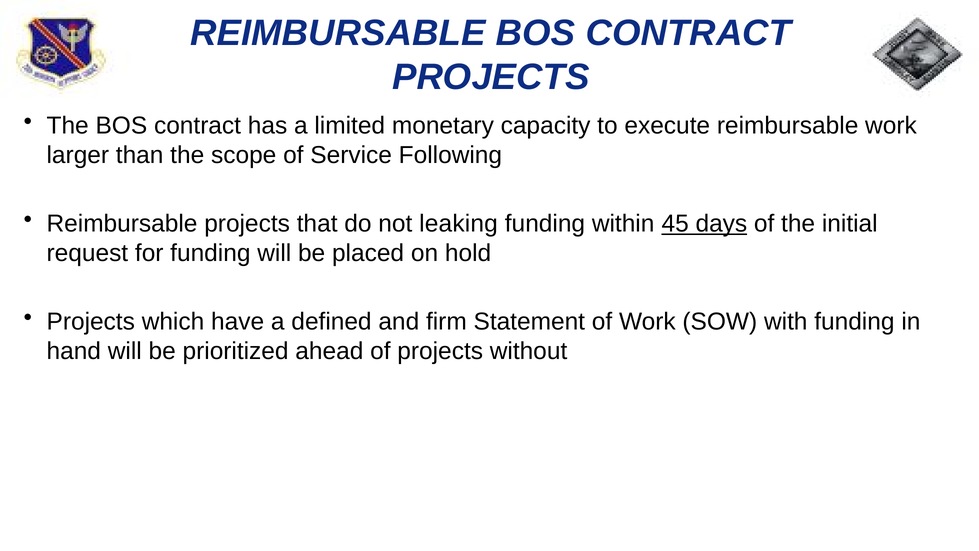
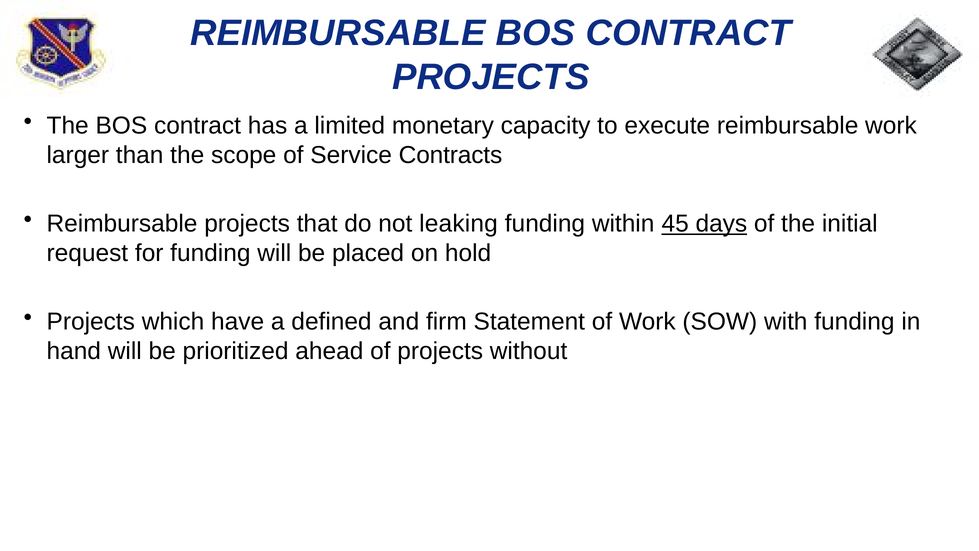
Following: Following -> Contracts (450, 155)
